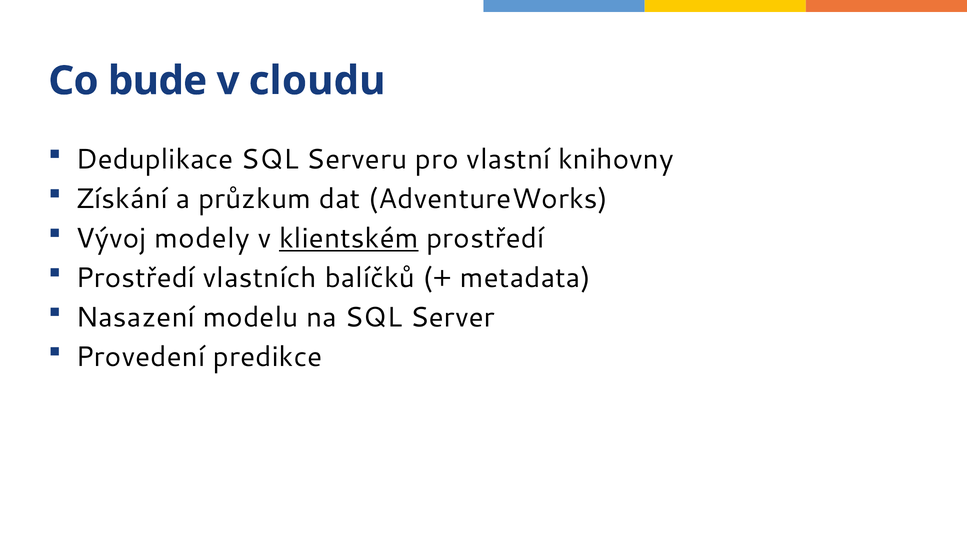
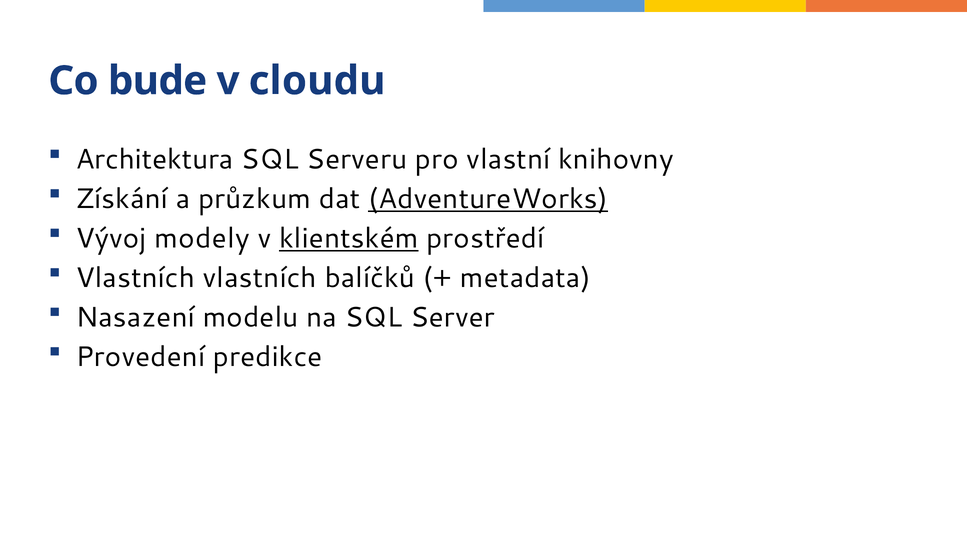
Deduplikace: Deduplikace -> Architektura (155, 159)
AdventureWorks underline: none -> present (488, 199)
Prostředí: Prostředí -> Vlastních (135, 278)
